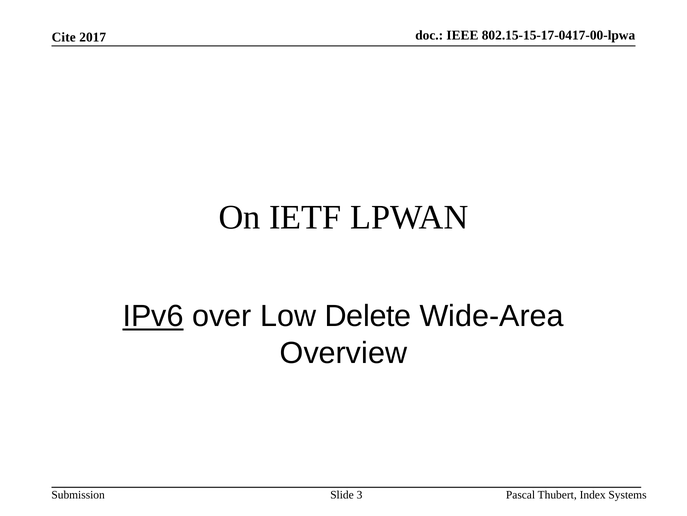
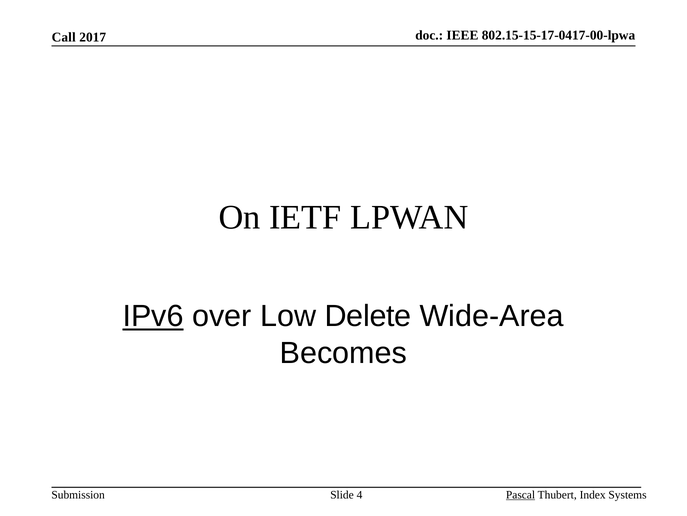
Cite: Cite -> Call (64, 37)
Overview: Overview -> Becomes (343, 353)
3: 3 -> 4 (360, 494)
Pascal underline: none -> present (521, 494)
